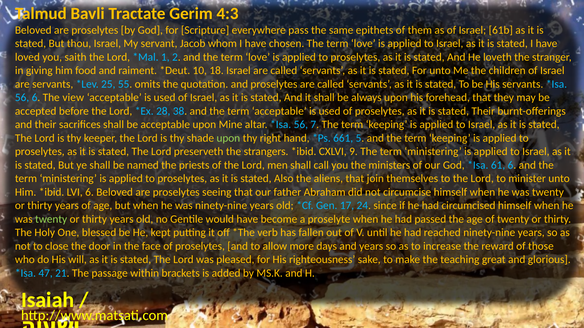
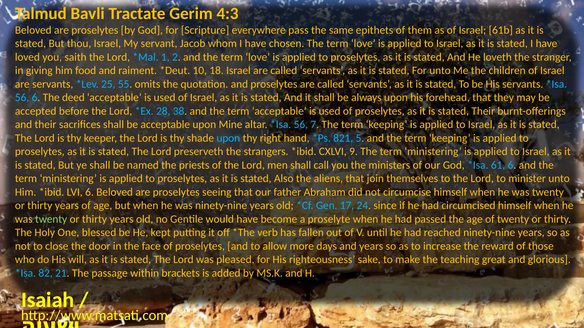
view: view -> deed (73, 98)
upon colour: light green -> light blue (228, 138)
661: 661 -> 821 (343, 138)
47: 47 -> 82 (46, 273)
